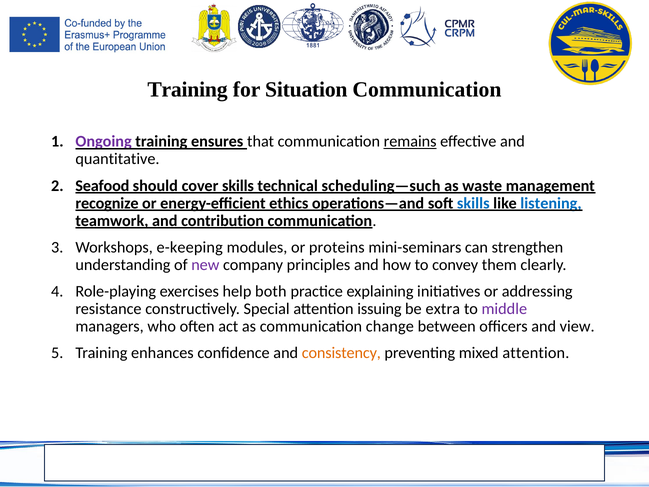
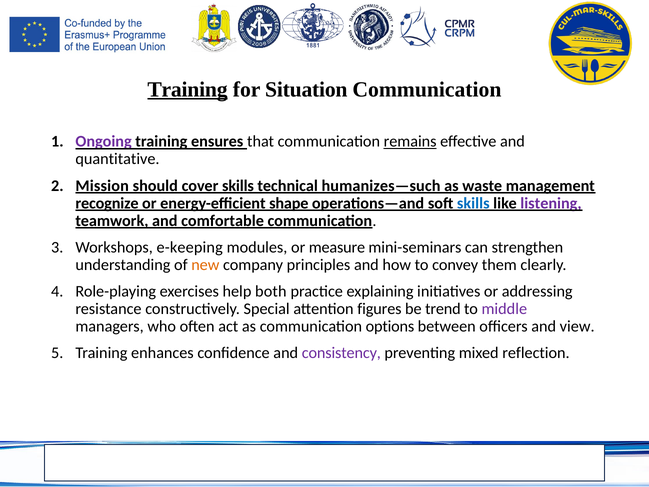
Training underline: none -> present (187, 89)
Seafood: Seafood -> Mission (102, 186)
scheduling—such: scheduling—such -> humanizes—such (381, 186)
ethics: ethics -> shape (289, 203)
listening colour: blue -> purple (551, 203)
contribution: contribution -> comfortable (223, 221)
proteins: proteins -> measure (337, 247)
new colour: purple -> orange (205, 265)
issuing: issuing -> figures (379, 309)
extra: extra -> trend (443, 309)
change: change -> options (390, 326)
consistency colour: orange -> purple (341, 353)
mixed attention: attention -> reflection (536, 353)
